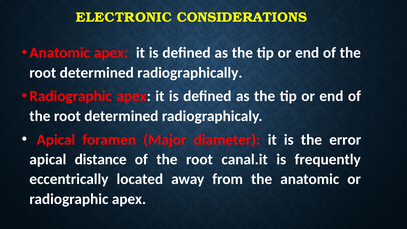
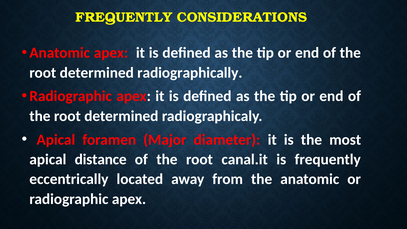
ELECTRONIC: ELECTRONIC -> FREQUENTLY (124, 17)
error: error -> most (345, 140)
